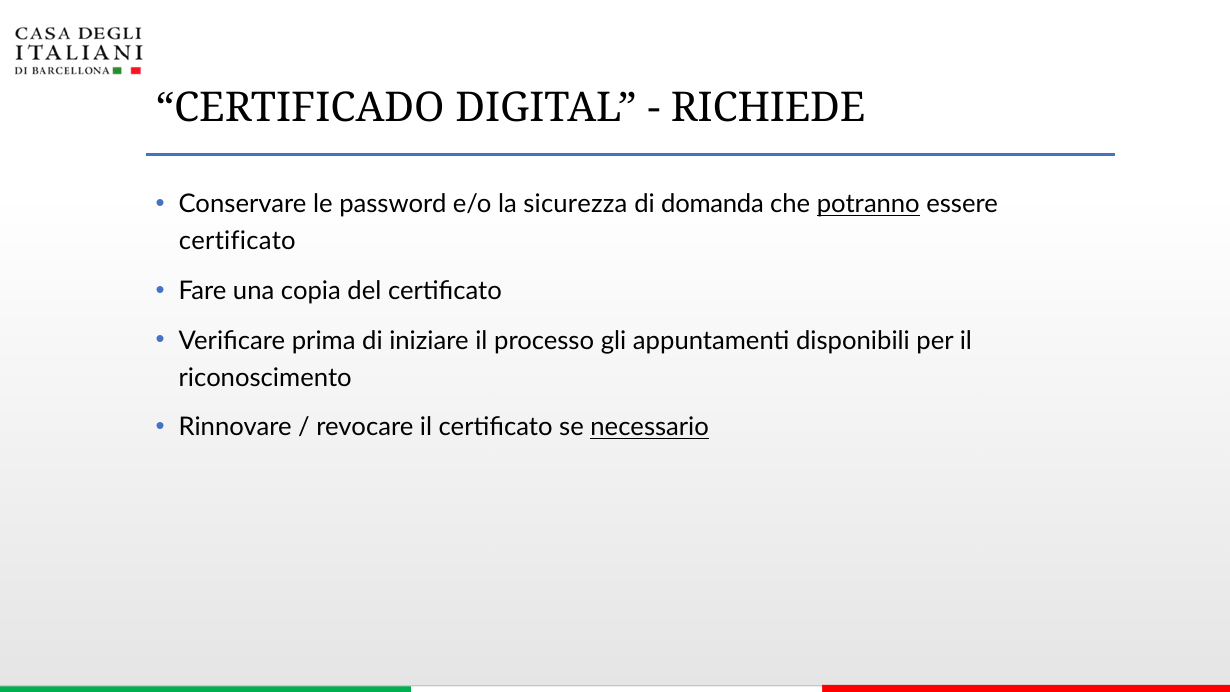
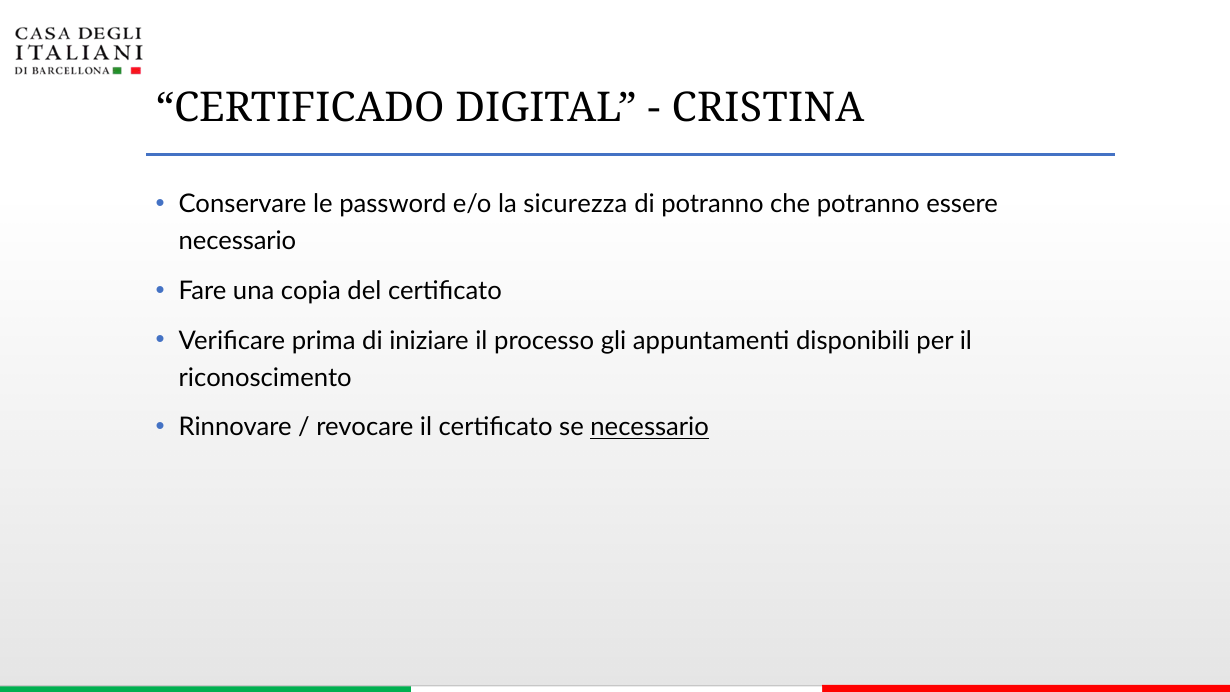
RICHIEDE: RICHIEDE -> CRISTINA (768, 108)
di domanda: domanda -> potranno (712, 204)
potranno underline: present -> none (868, 204)
certificato: certificato -> necessario (238, 241)
